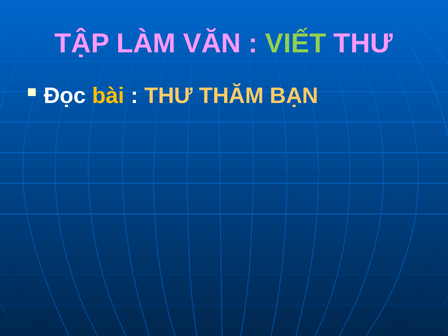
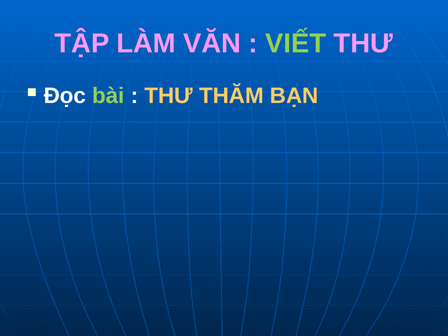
bài colour: yellow -> light green (108, 96)
